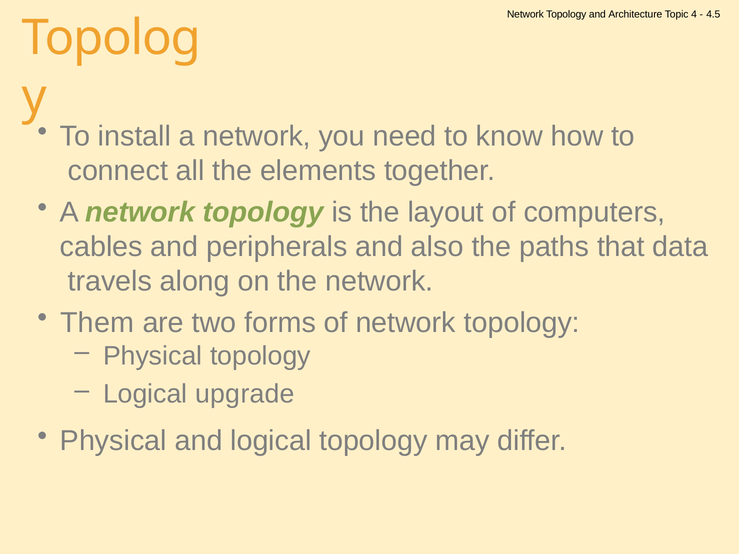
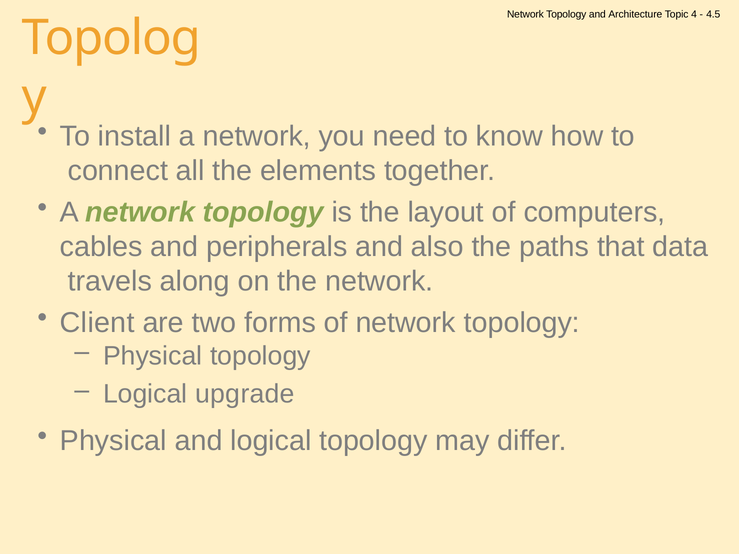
Them: Them -> Client (97, 323)
